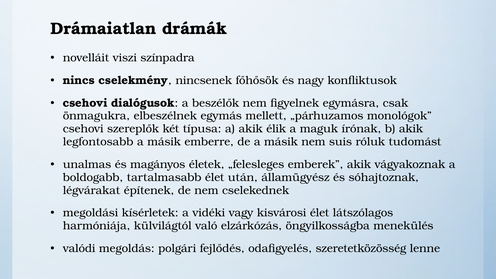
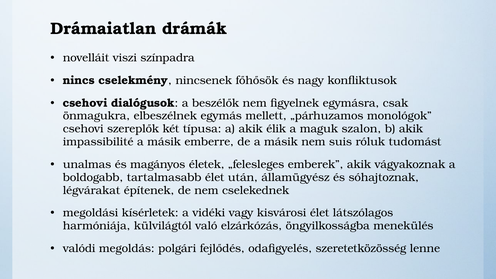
írónak: írónak -> szalon (361, 129)
legfontosabb: legfontosabb -> impassibilité (98, 142)
